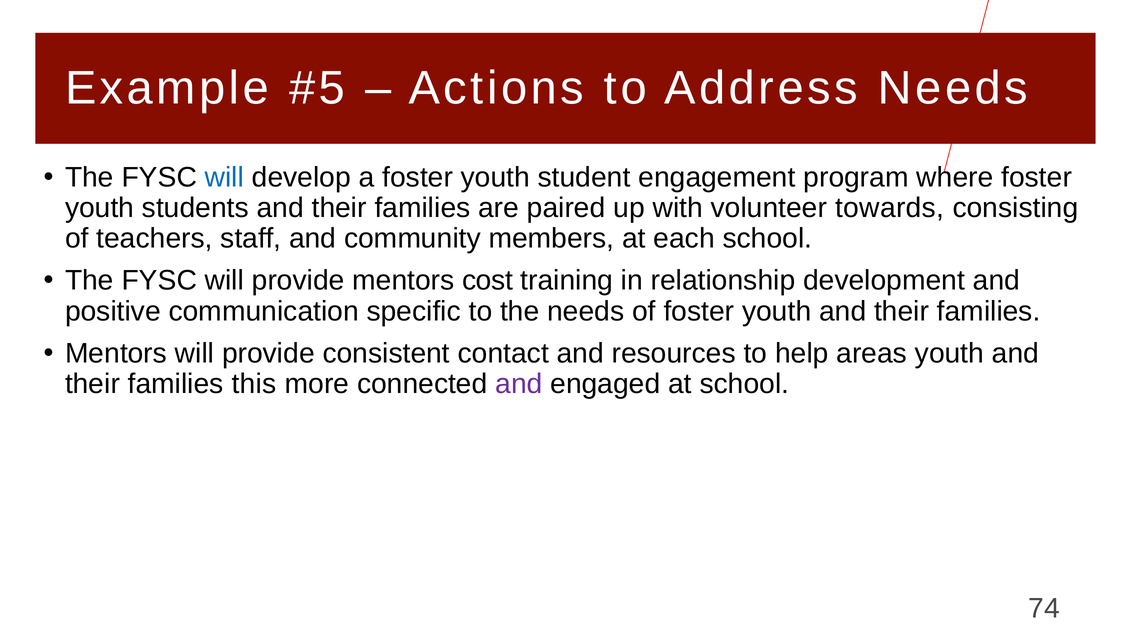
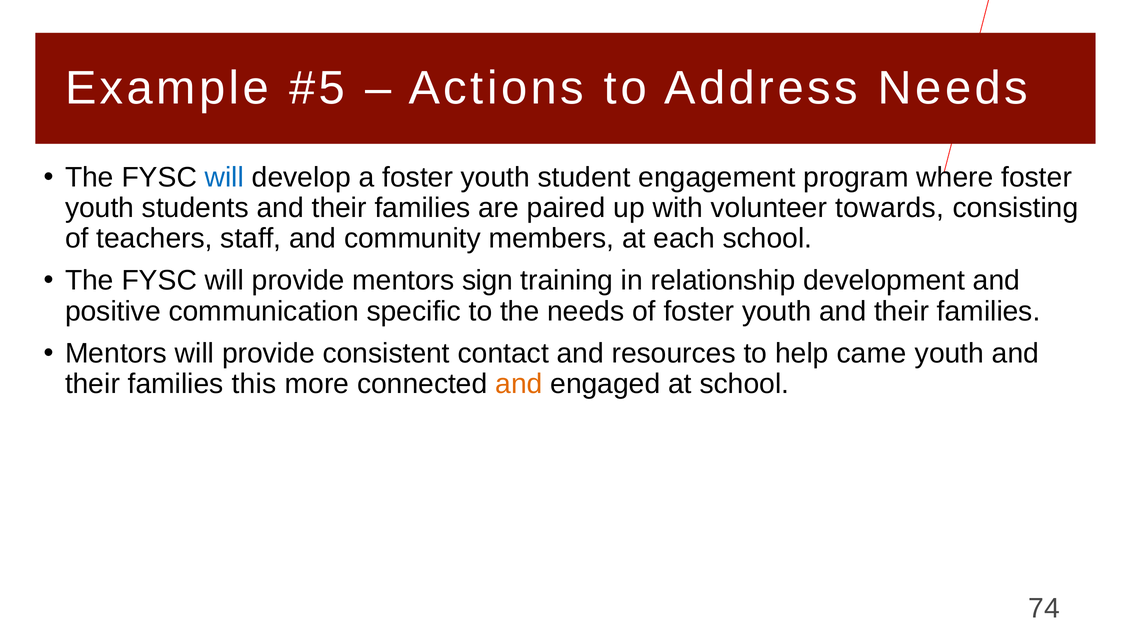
cost: cost -> sign (488, 281)
areas: areas -> came (872, 354)
and colour: purple -> orange (519, 384)
